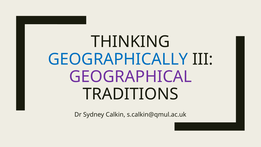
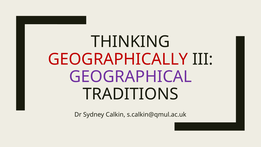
GEOGRAPHICALLY colour: blue -> red (118, 59)
